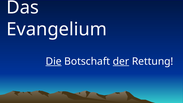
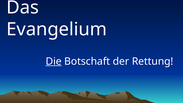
der underline: present -> none (121, 61)
